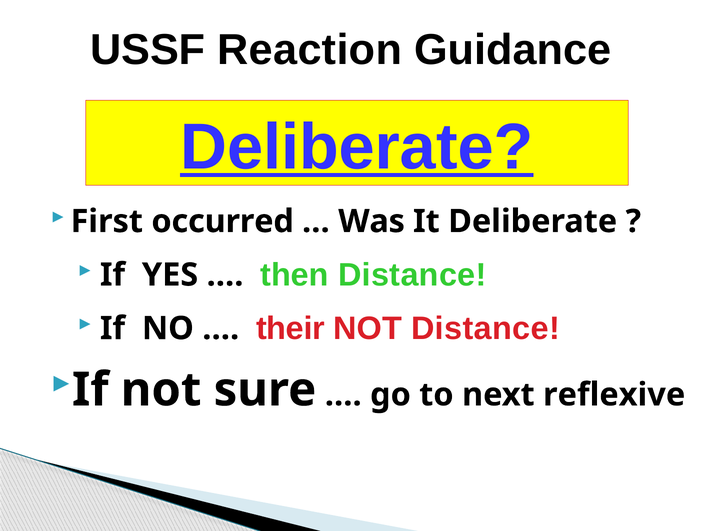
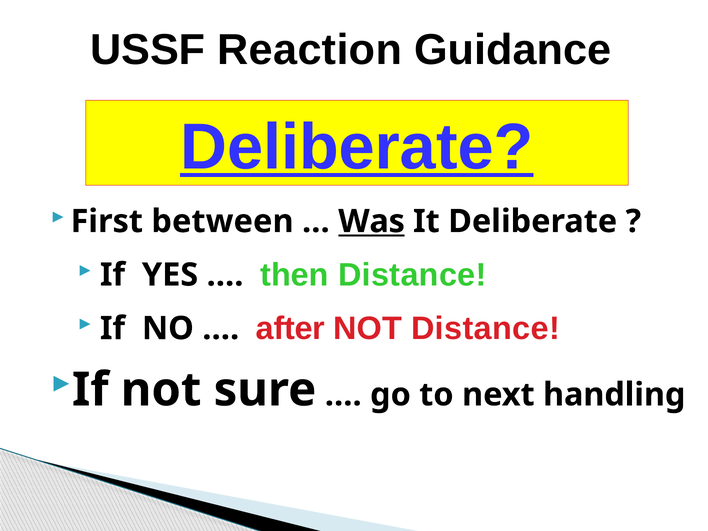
occurred: occurred -> between (222, 221)
Was underline: none -> present (372, 221)
their: their -> after (290, 328)
reflexive: reflexive -> handling (614, 395)
